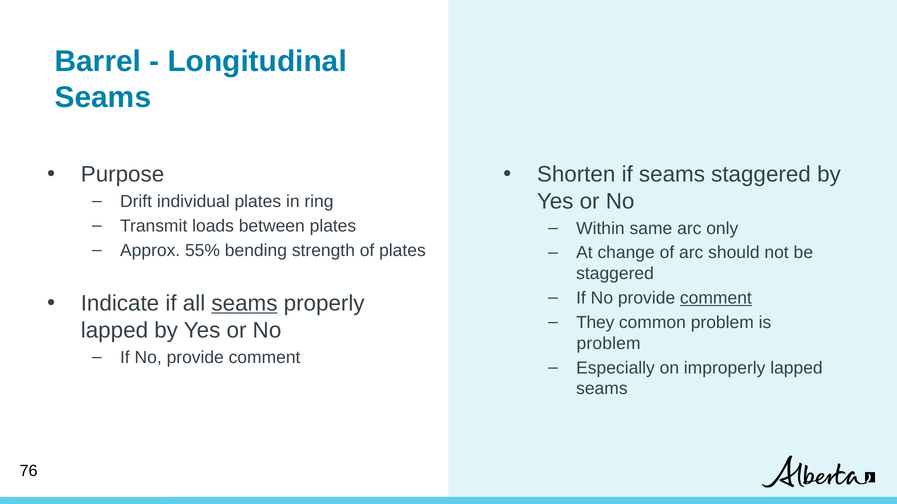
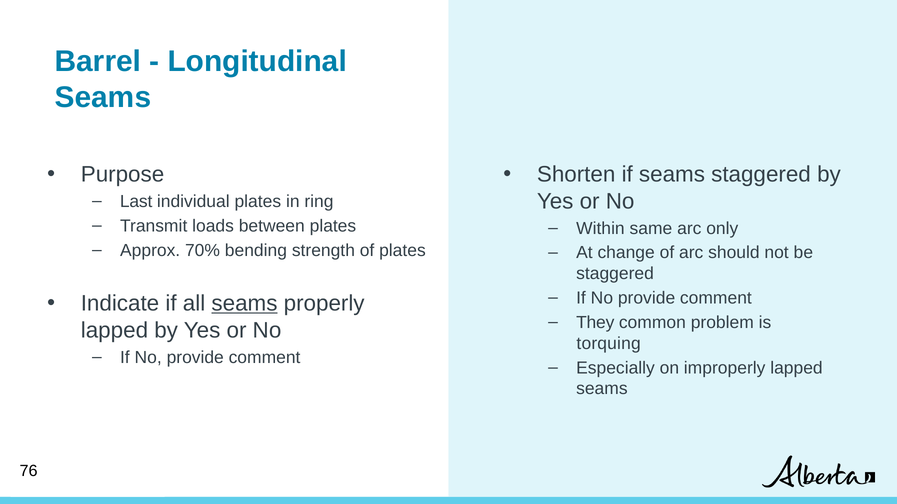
Drift: Drift -> Last (136, 202)
55%: 55% -> 70% (202, 251)
comment underline: present -> none (716, 298)
problem: problem -> torquing (609, 344)
